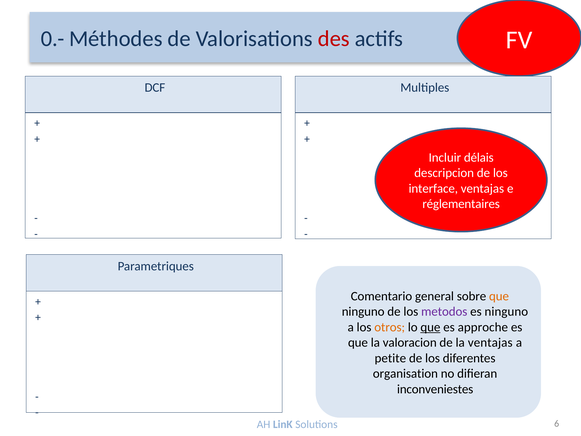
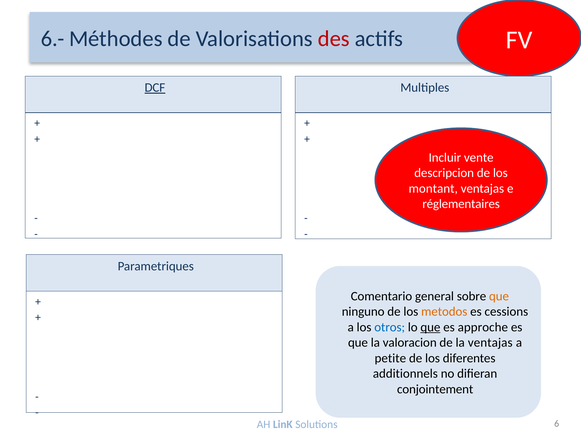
0.-: 0.- -> 6.- (53, 39)
DCF underline: none -> present (155, 88)
délais: délais -> vente (479, 157)
interface: interface -> montant (433, 188)
metodos colour: purple -> orange (444, 312)
es ninguno: ninguno -> cessions (506, 312)
otros colour: orange -> blue (390, 327)
organisation: organisation -> additionnels (405, 373)
inconveniestes: inconveniestes -> conjointement (435, 389)
